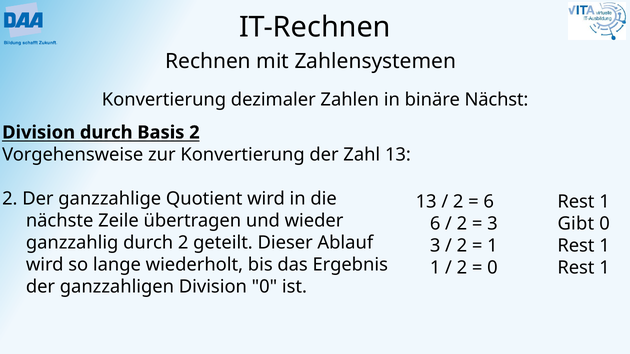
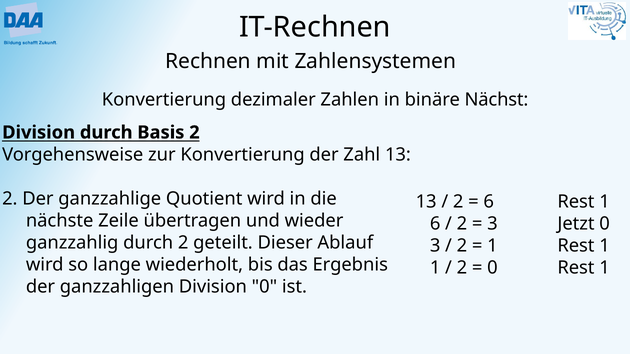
Gibt: Gibt -> Jetzt (576, 224)
